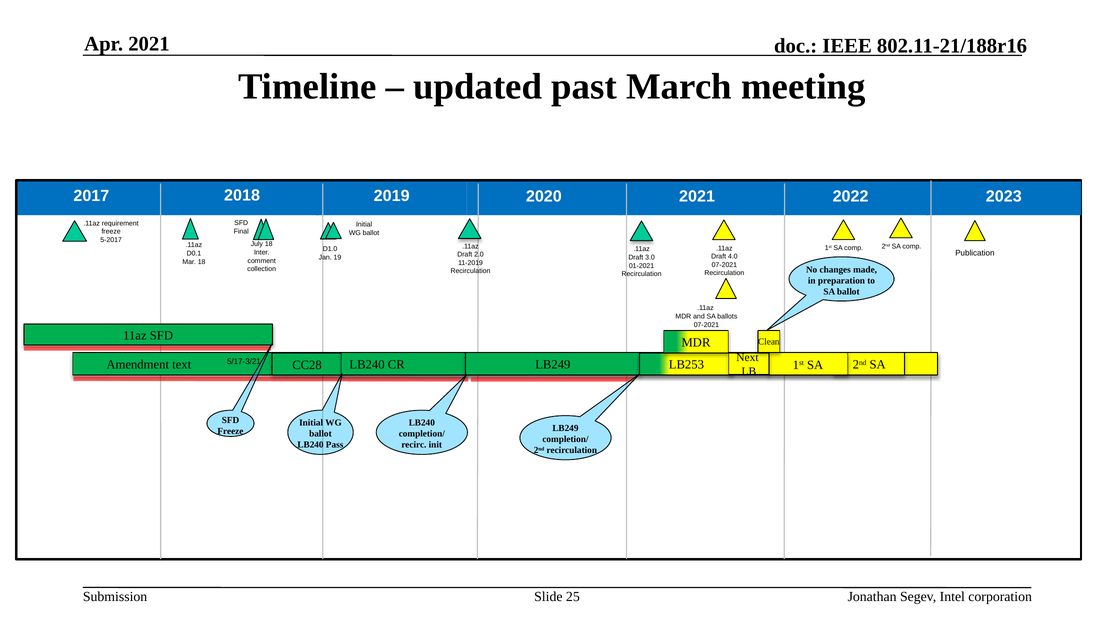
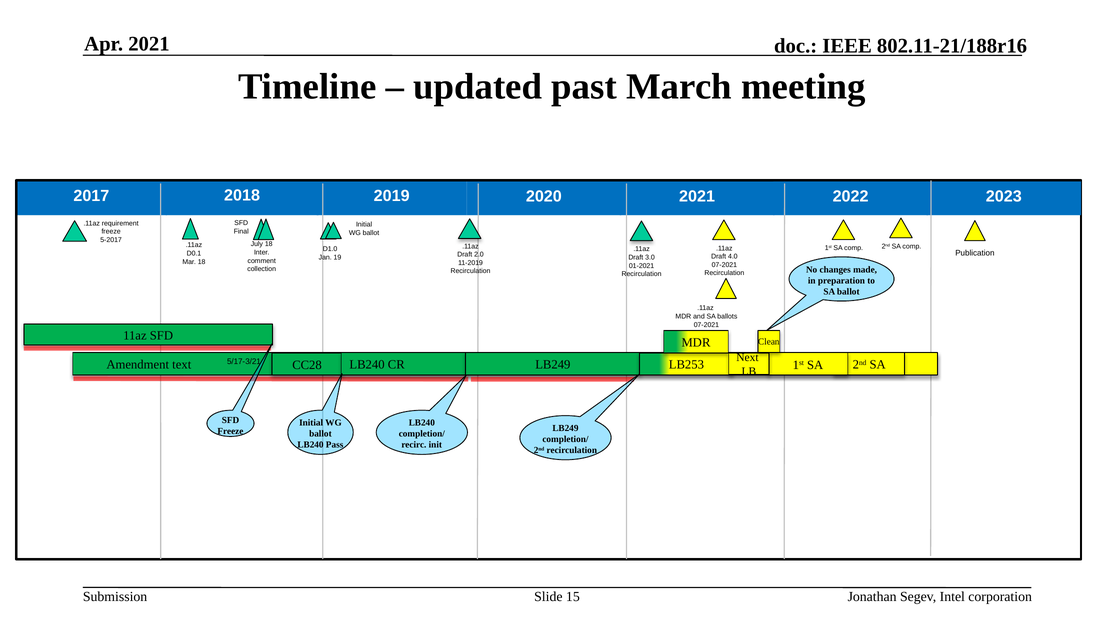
25: 25 -> 15 (573, 596)
